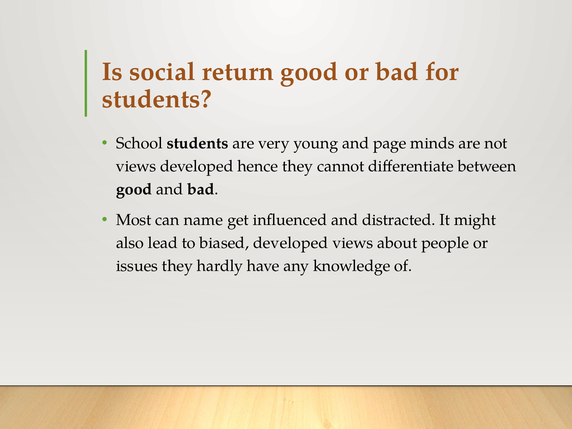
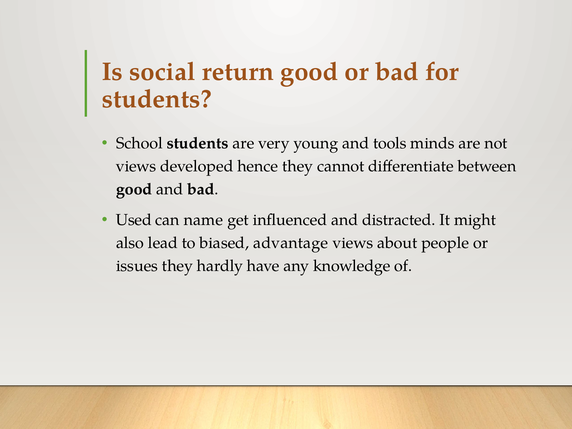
page: page -> tools (390, 143)
Most: Most -> Used (134, 220)
biased developed: developed -> advantage (291, 243)
